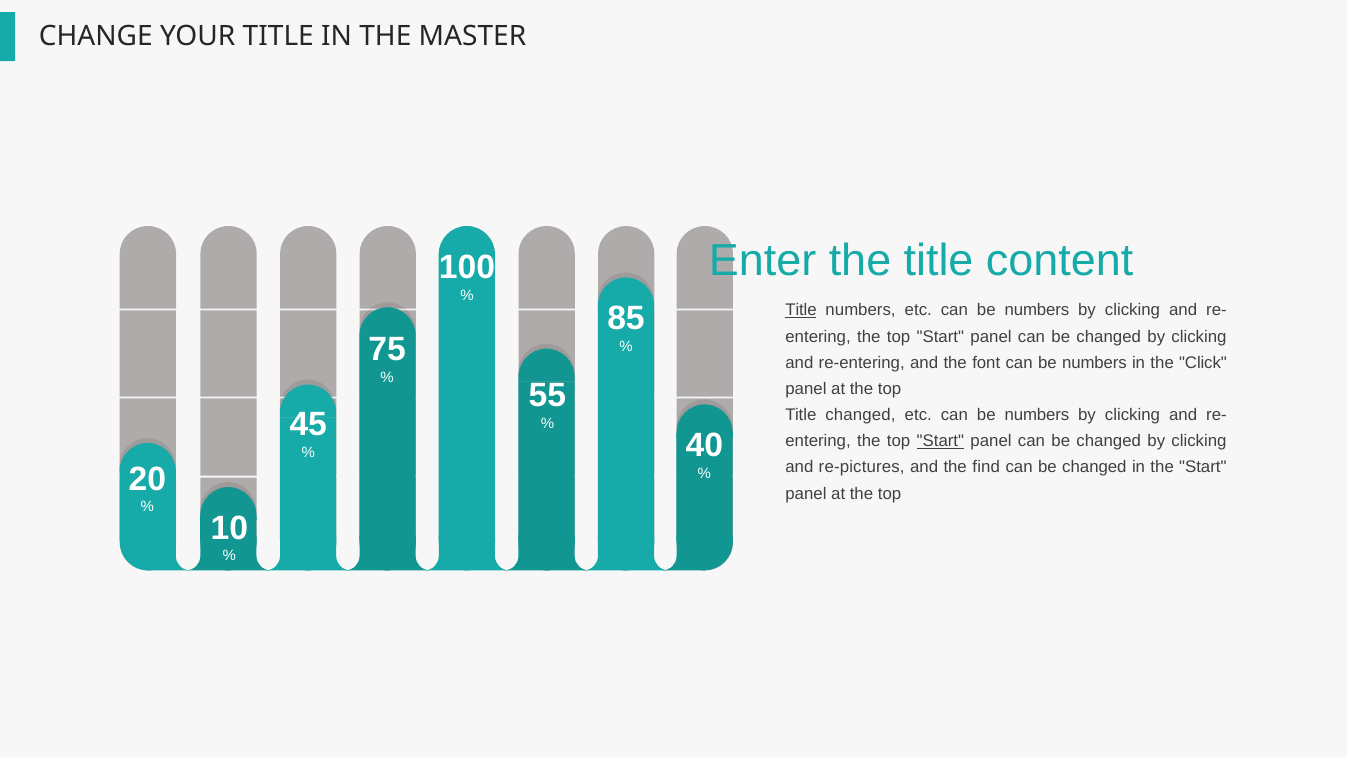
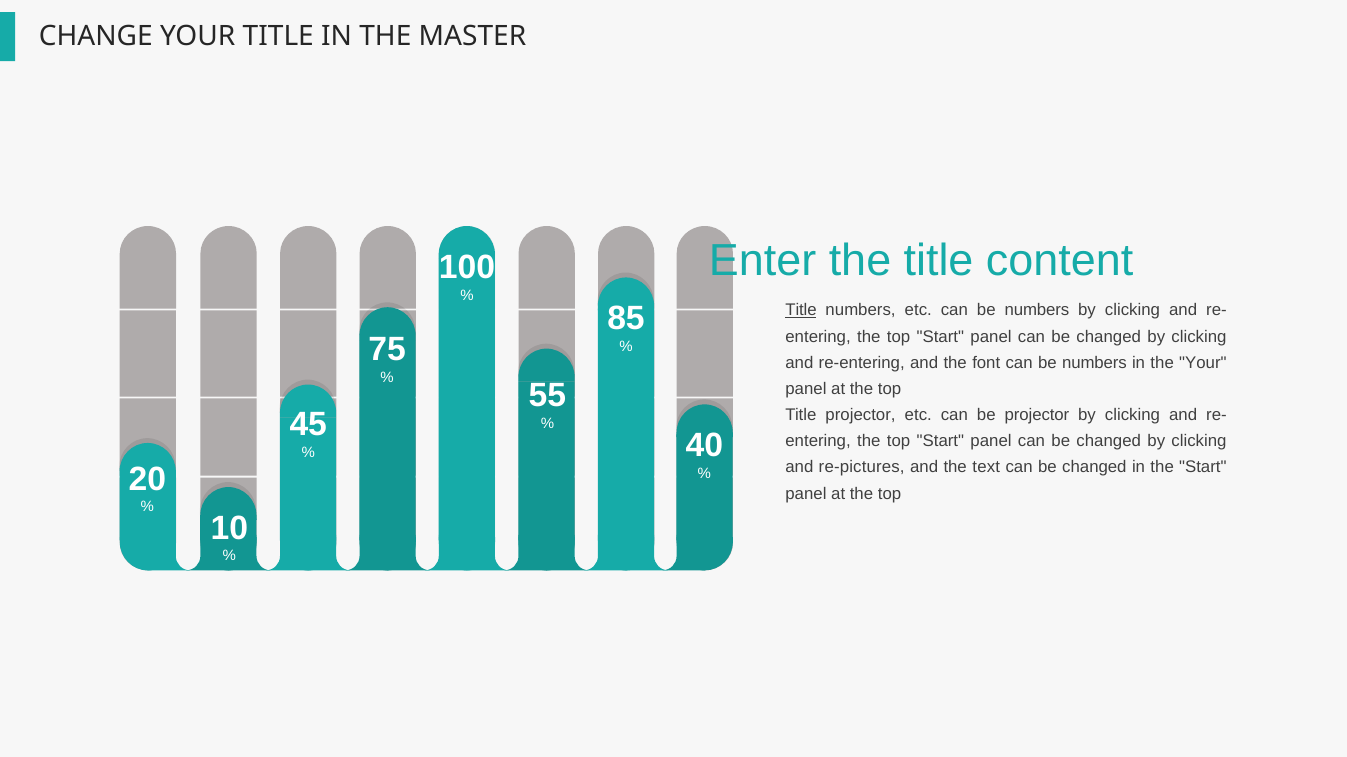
the Click: Click -> Your (1203, 363)
Title changed: changed -> projector (861, 415)
numbers: numbers -> projector (1037, 415)
Start underline: present -> none (940, 442)
find: find -> text (986, 468)
